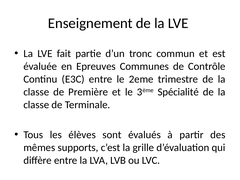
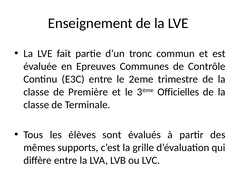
Spécialité: Spécialité -> Officielles (178, 92)
